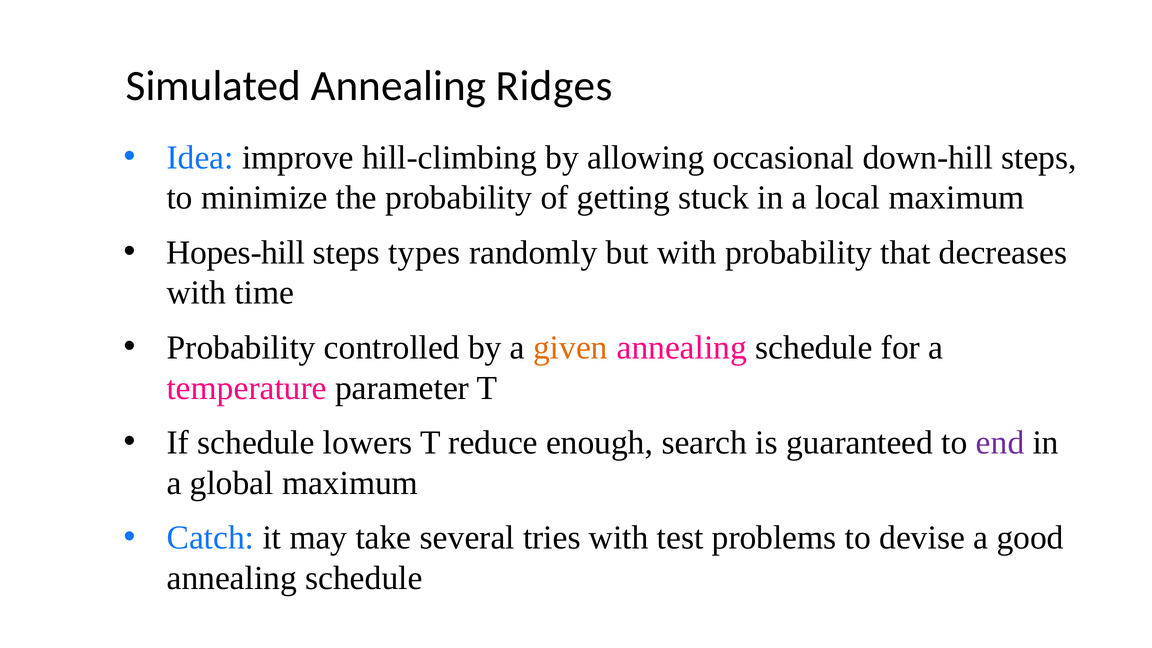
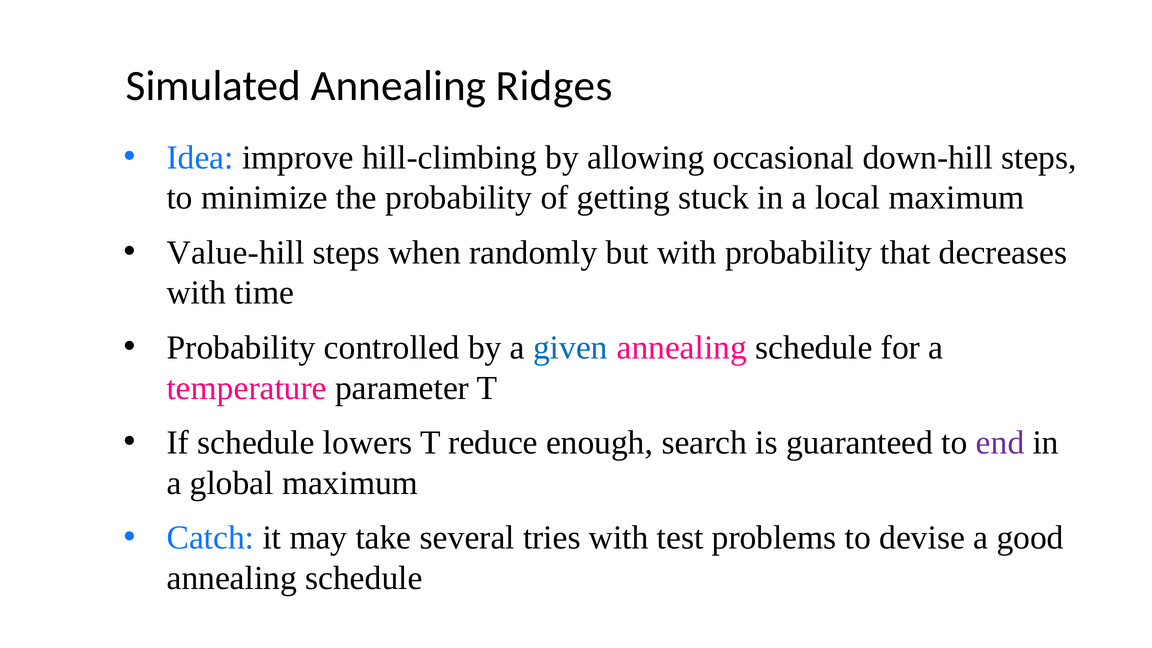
Hopes-hill: Hopes-hill -> Value-hill (236, 253)
types: types -> when (425, 253)
given colour: orange -> blue (570, 348)
